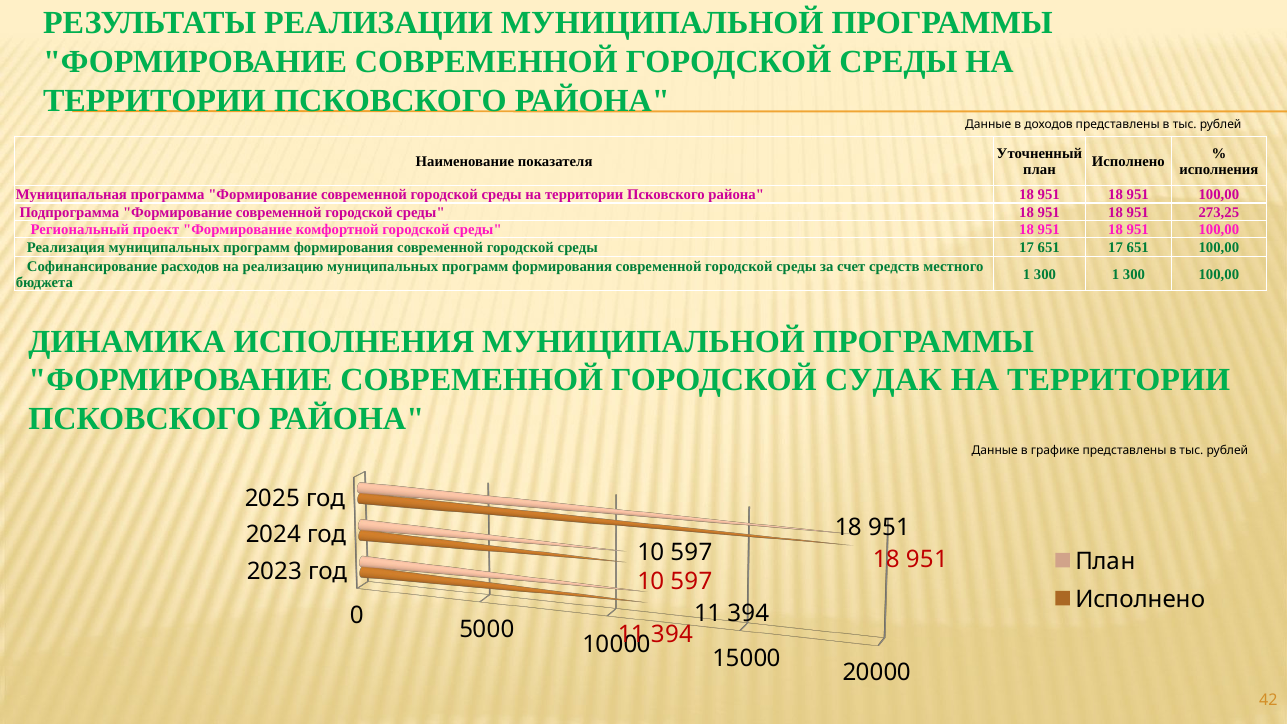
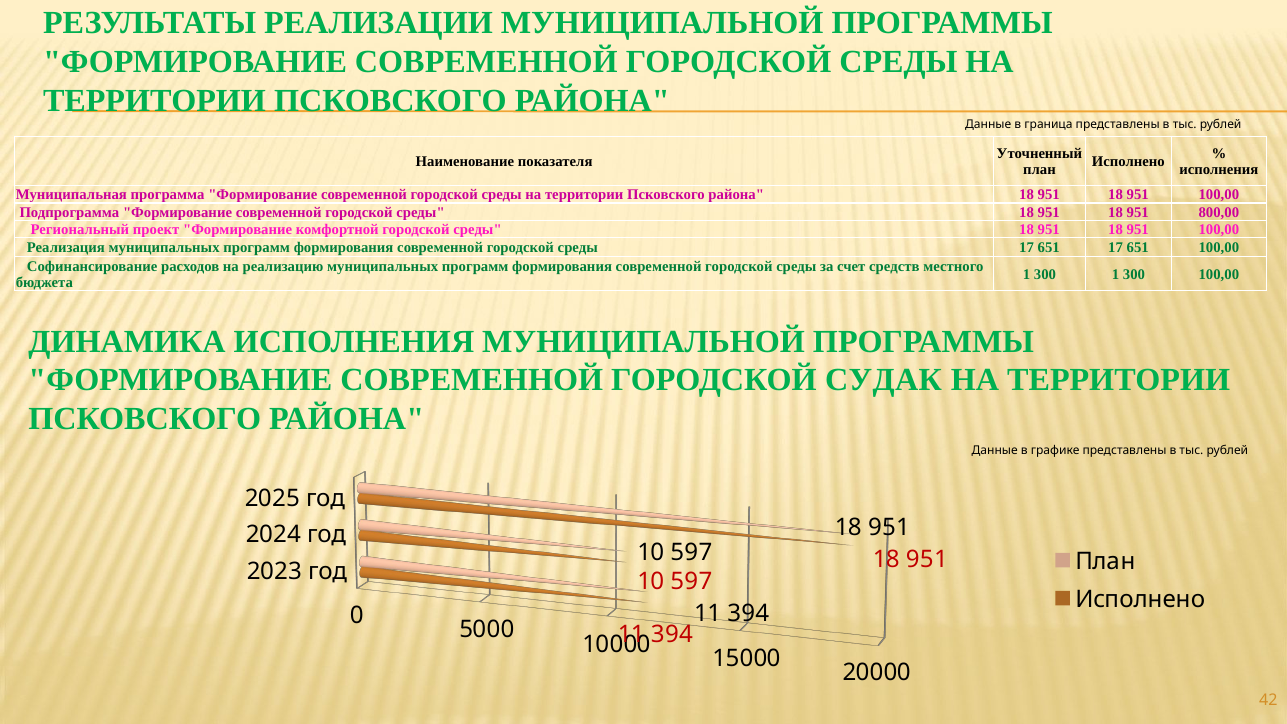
доходов: доходов -> граница (1049, 125)
273,25: 273,25 -> 800,00 (1219, 212)
